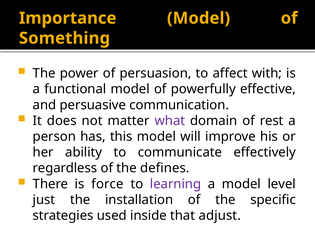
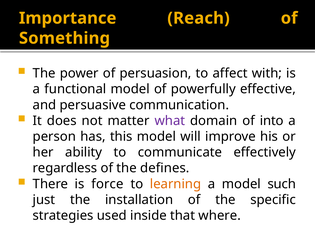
Importance Model: Model -> Reach (199, 18)
rest: rest -> into (272, 120)
learning colour: purple -> orange (175, 183)
level: level -> such (282, 183)
adjust: adjust -> where (220, 215)
